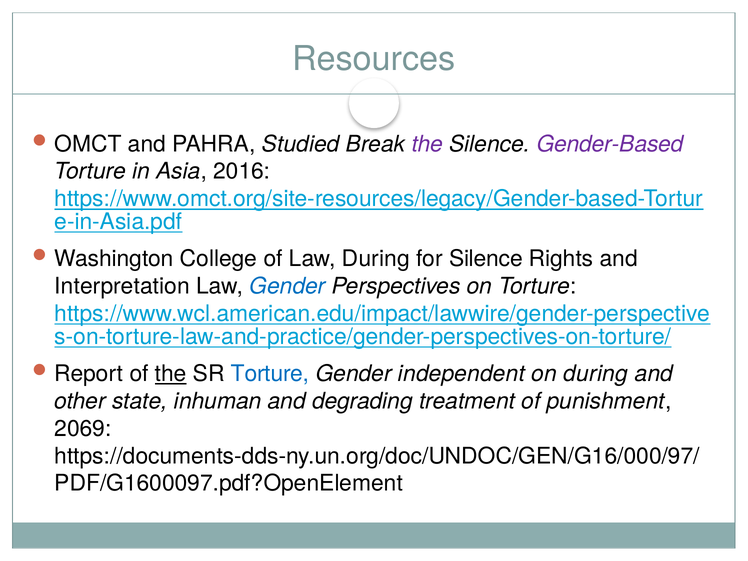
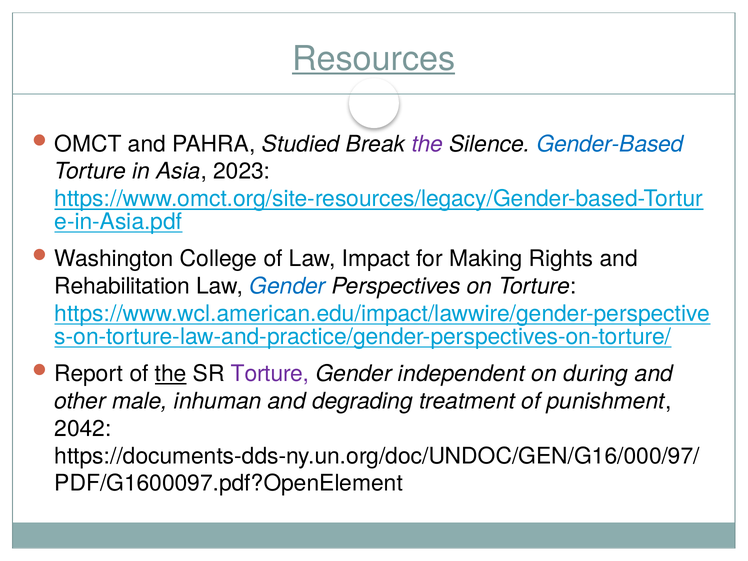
Resources underline: none -> present (374, 59)
Gender-Based colour: purple -> blue (610, 144)
2016: 2016 -> 2023 (242, 171)
Law During: During -> Impact (376, 259)
for Silence: Silence -> Making (486, 259)
Interpretation: Interpretation -> Rehabilitation (122, 286)
Torture colour: blue -> purple (270, 374)
state: state -> male (140, 401)
2069: 2069 -> 2042 (83, 429)
